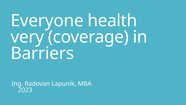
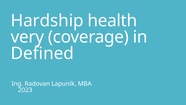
Everyone: Everyone -> Hardship (47, 21)
Barriers: Barriers -> Defined (42, 53)
